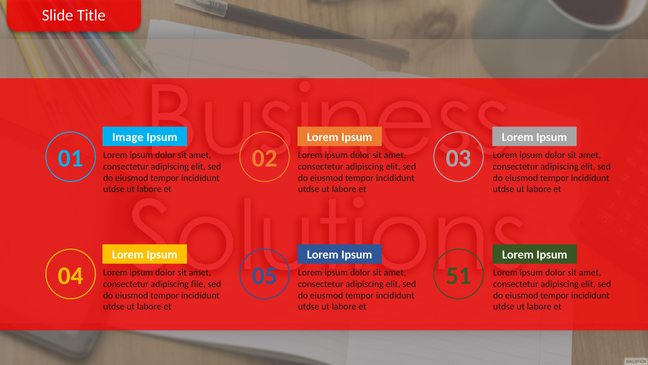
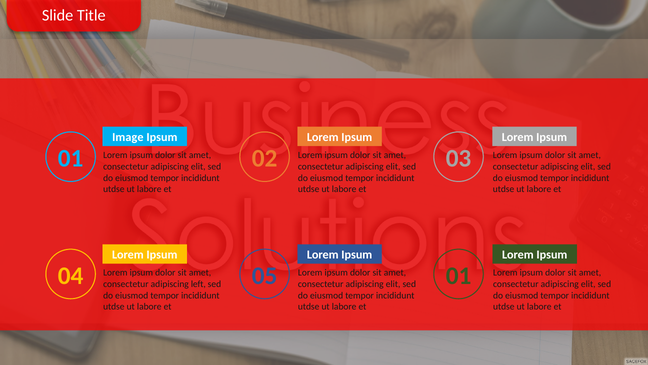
05 51: 51 -> 01 (459, 275)
file: file -> left (198, 284)
